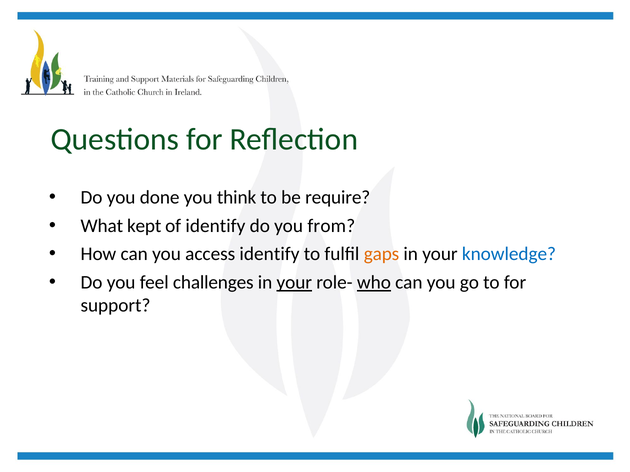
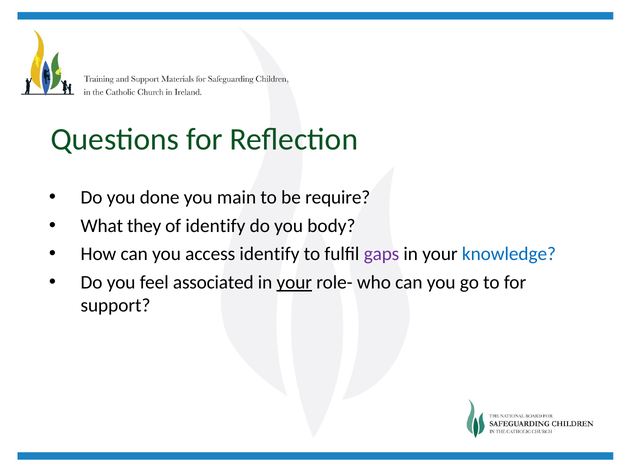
think: think -> main (237, 198)
kept: kept -> they (144, 226)
from: from -> body (331, 226)
gaps colour: orange -> purple (382, 254)
challenges: challenges -> associated (213, 283)
who underline: present -> none (374, 283)
